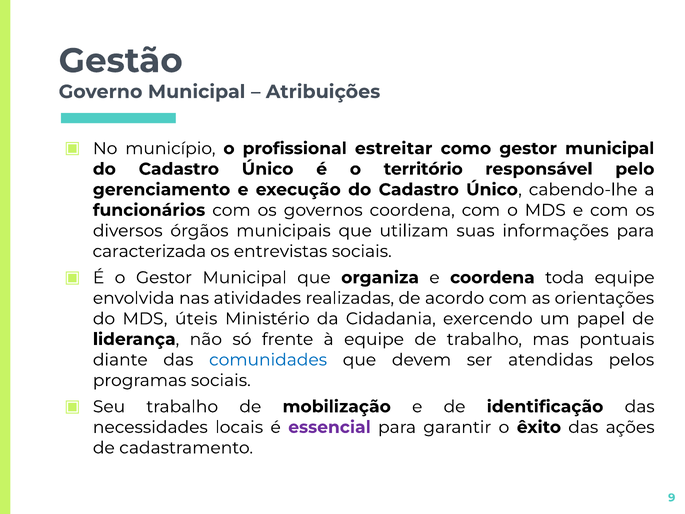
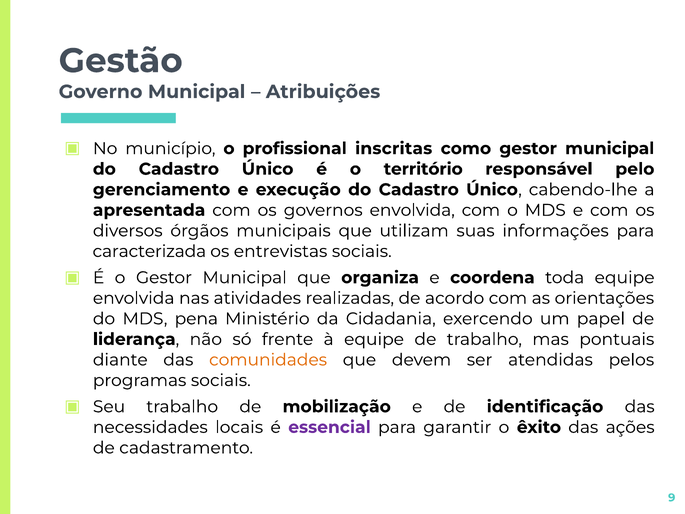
estreitar: estreitar -> inscritas (394, 148)
funcionários: funcionários -> apresentada (149, 210)
governos coordena: coordena -> envolvida (412, 210)
úteis: úteis -> pena (196, 319)
comunidades colour: blue -> orange (268, 360)
